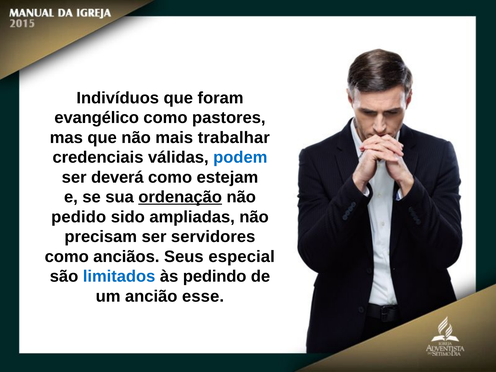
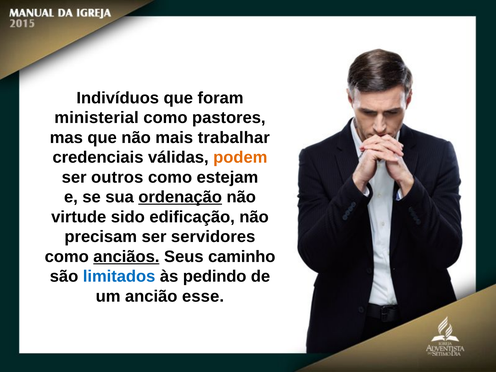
evangélico: evangélico -> ministerial (97, 118)
podem colour: blue -> orange (240, 157)
deverá: deverá -> outros (117, 177)
pedido: pedido -> virtude (79, 217)
ampliadas: ampliadas -> edificação (192, 217)
anciãos underline: none -> present (126, 257)
especial: especial -> caminho (242, 257)
